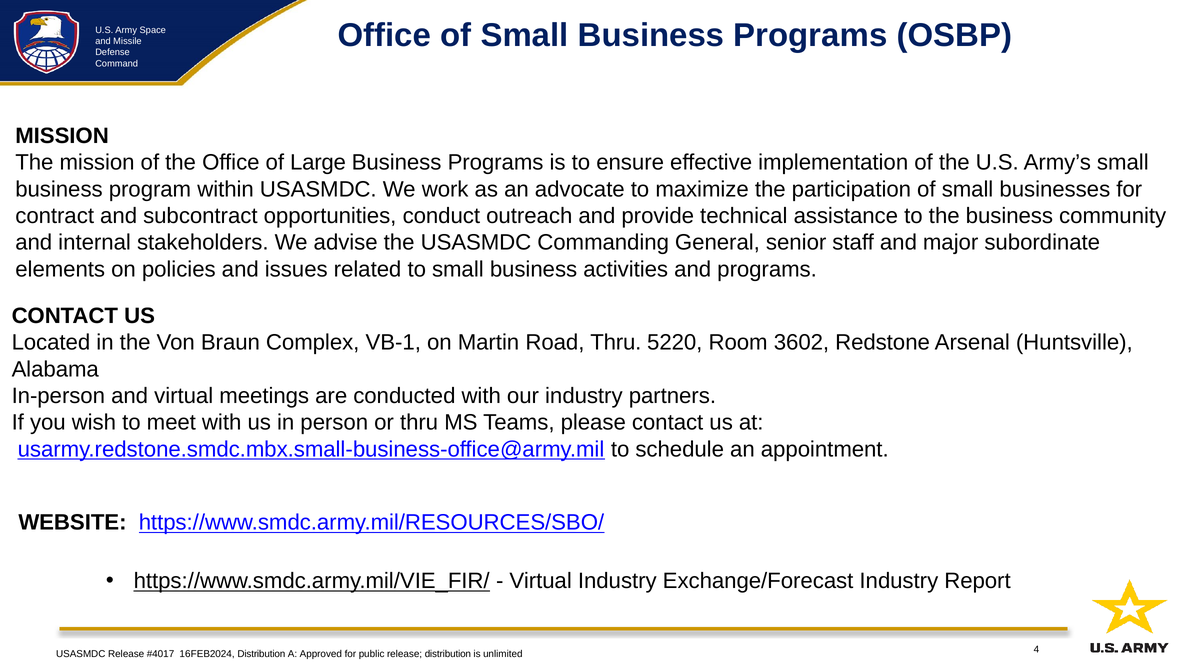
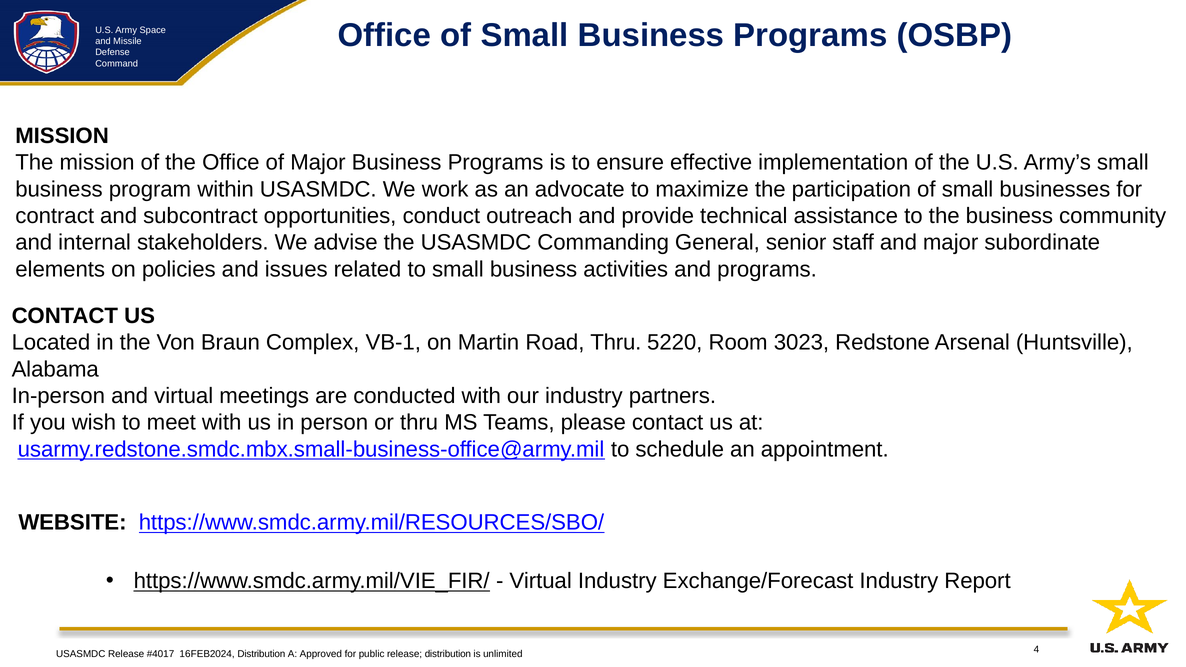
of Large: Large -> Major (318, 163)
3602: 3602 -> 3023 (801, 343)
